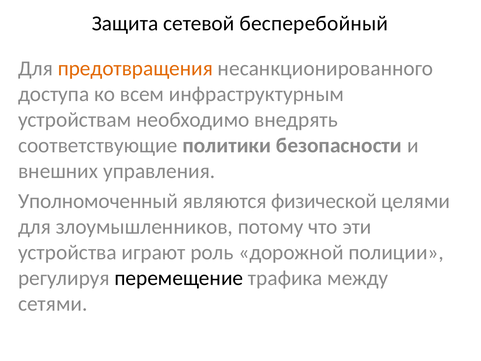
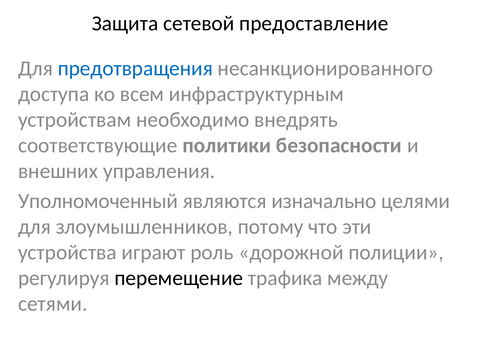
бесперебойный: бесперебойный -> предоставление (314, 23)
предотвращения colour: orange -> blue (135, 68)
физической: физической -> изначально (324, 201)
